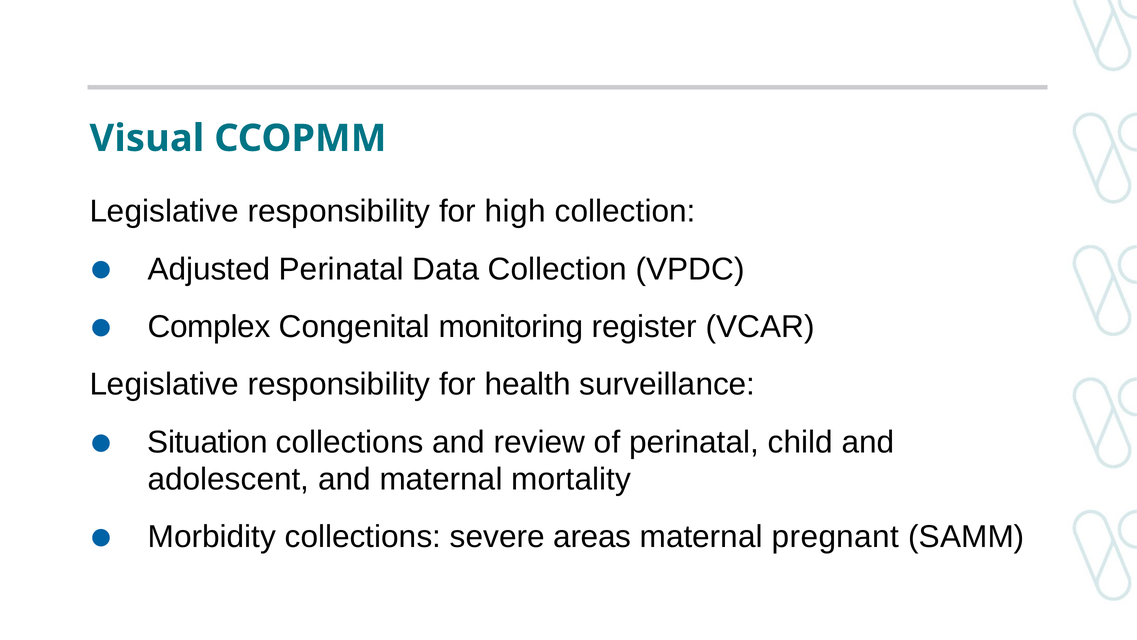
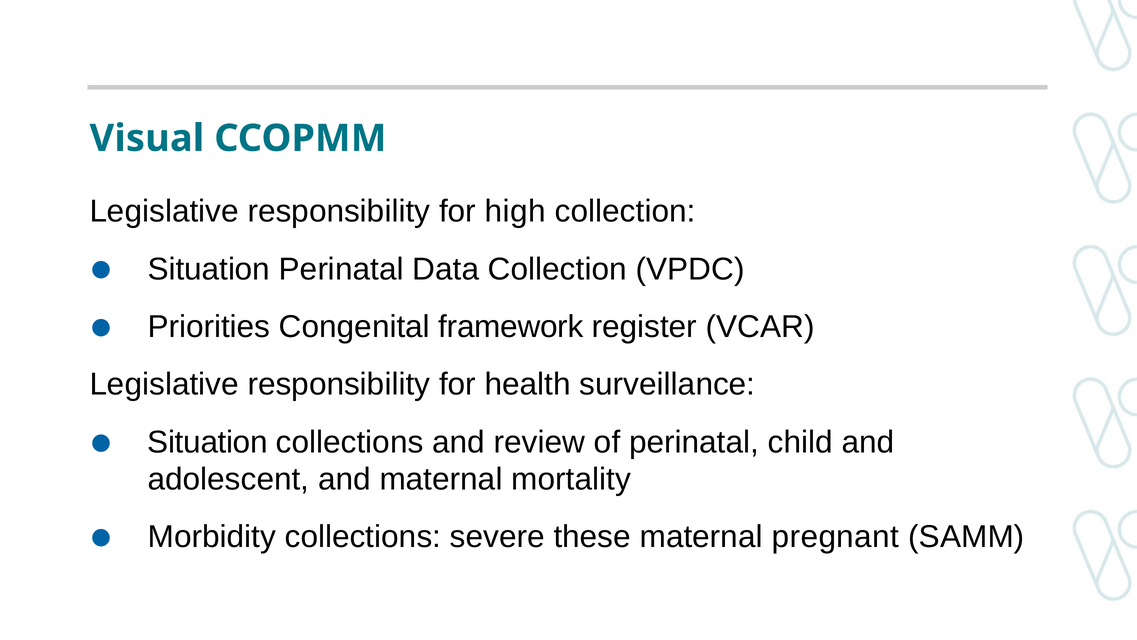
Adjusted: Adjusted -> Situation (209, 269)
Complex: Complex -> Priorities (209, 327)
monitoring: monitoring -> framework (511, 327)
areas: areas -> these (592, 537)
